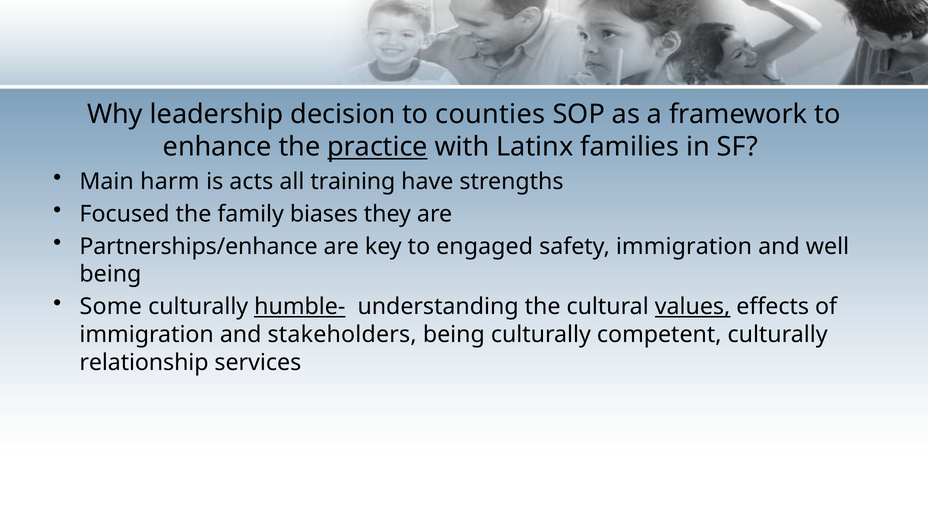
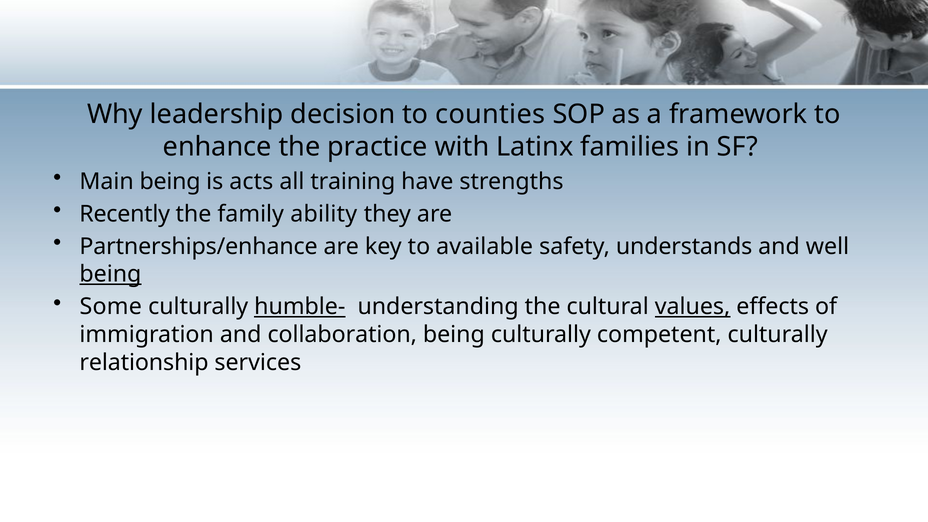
practice underline: present -> none (378, 147)
Main harm: harm -> being (170, 181)
Focused: Focused -> Recently (125, 214)
biases: biases -> ability (324, 214)
engaged: engaged -> available (485, 246)
safety immigration: immigration -> understands (684, 246)
being underline: none -> present (110, 274)
stakeholders: stakeholders -> collaboration (342, 335)
